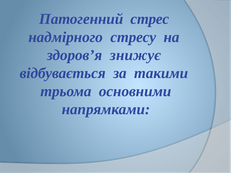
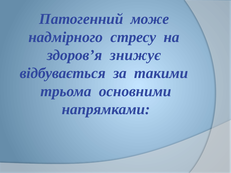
стрес: стрес -> може (150, 19)
